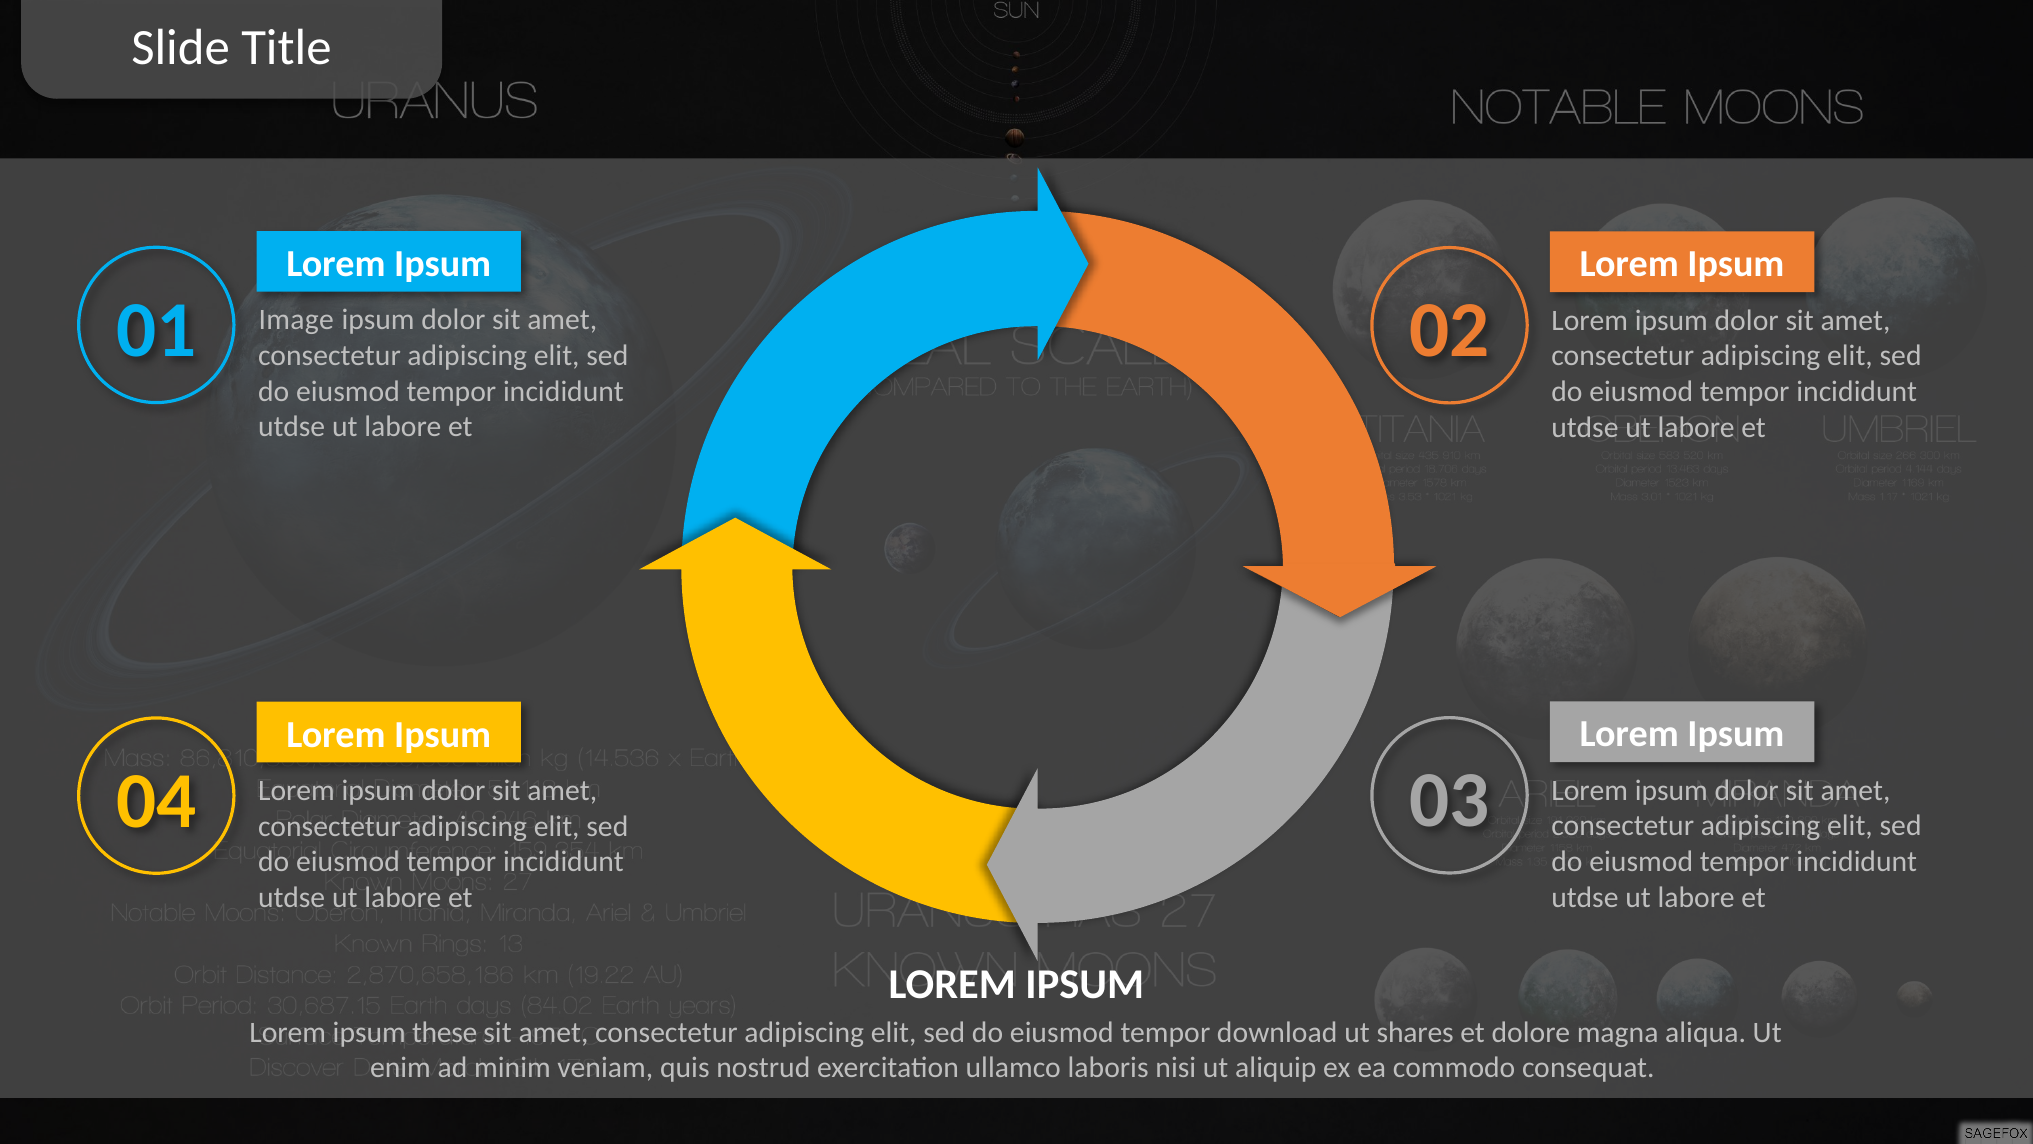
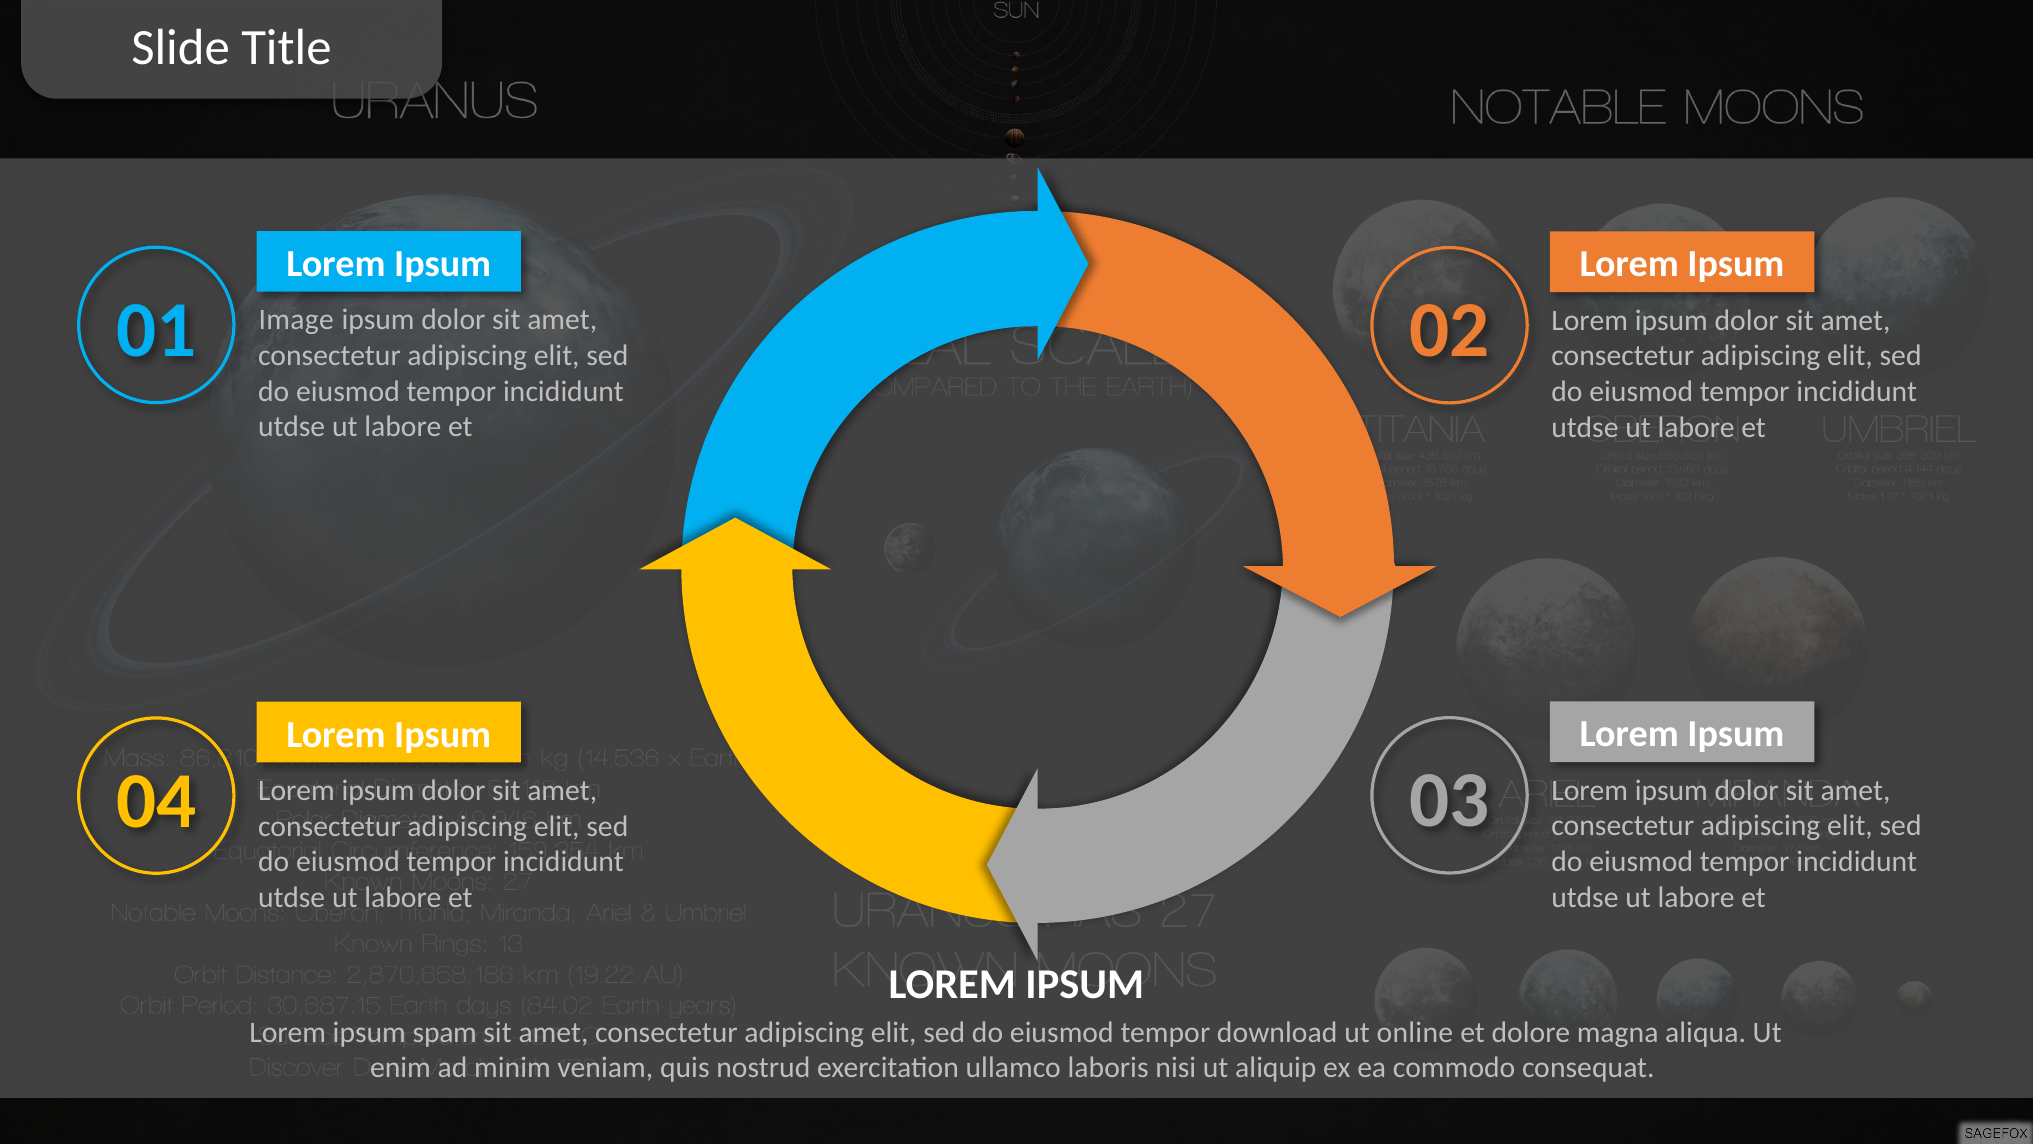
these: these -> spam (445, 1032)
shares: shares -> online (1415, 1032)
